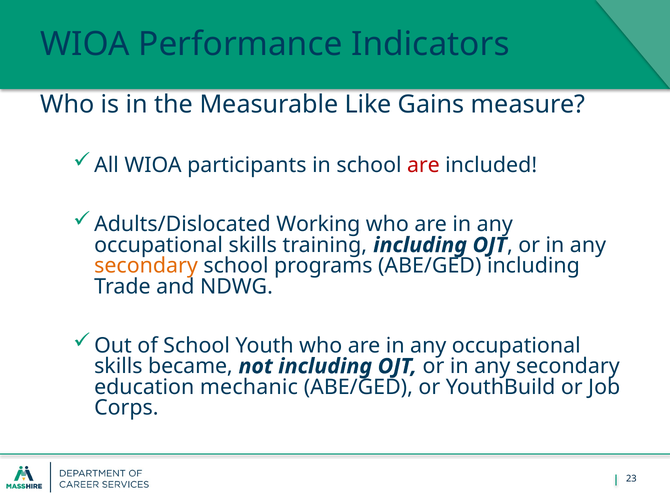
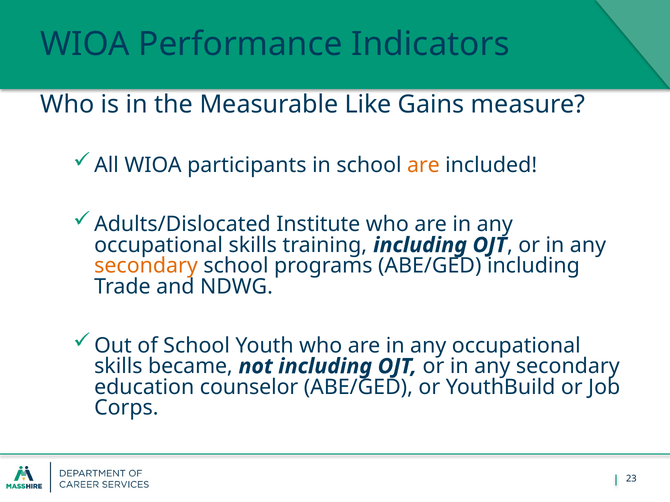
are colour: red -> orange (423, 166)
Working: Working -> Institute (318, 225)
mechanic: mechanic -> counselor (249, 387)
